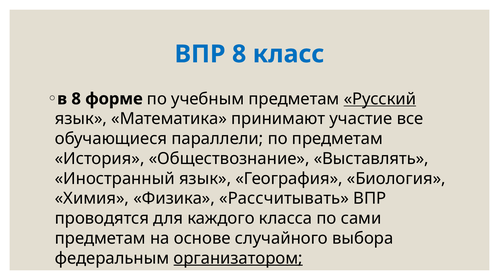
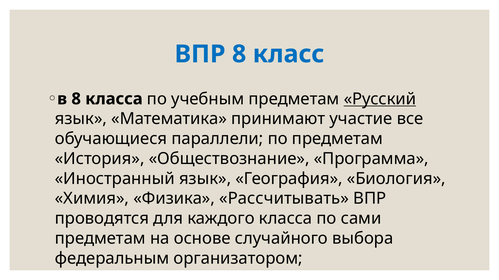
8 форме: форме -> класса (114, 99)
Выставлять: Выставлять -> Программа (371, 159)
организатором underline: present -> none (238, 259)
